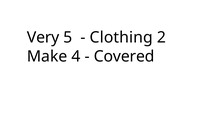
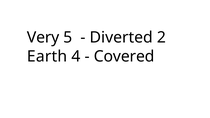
Clothing: Clothing -> Diverted (121, 37)
Make: Make -> Earth (47, 56)
